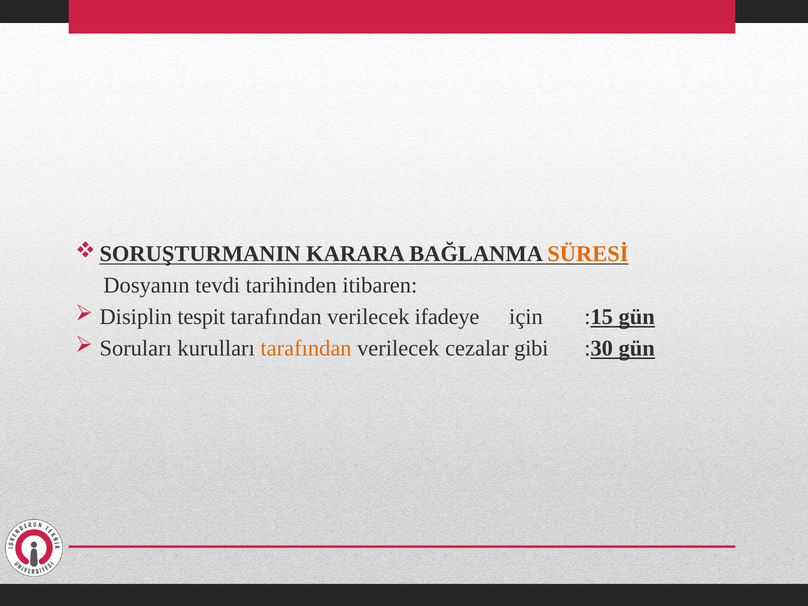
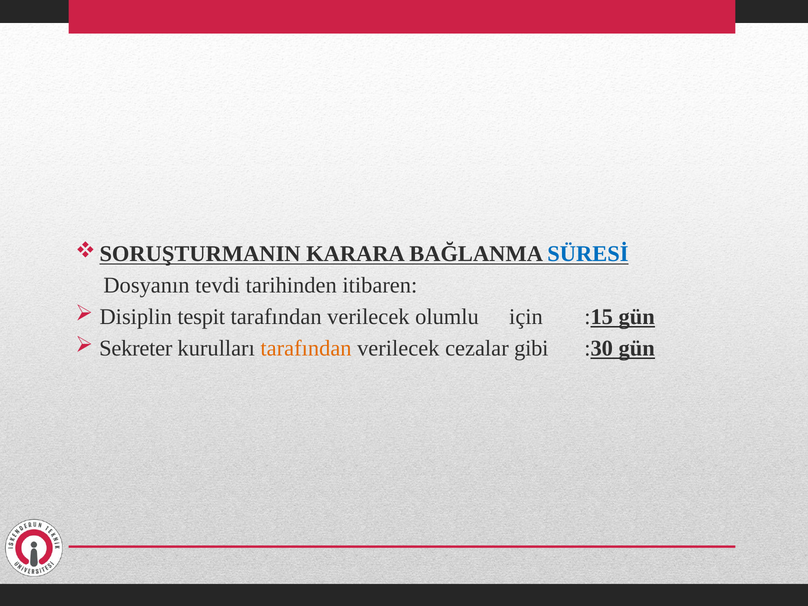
SÜRESİ colour: orange -> blue (588, 254)
ifadeye: ifadeye -> olumlu (447, 317)
Soruları: Soruları -> Sekreter (136, 348)
